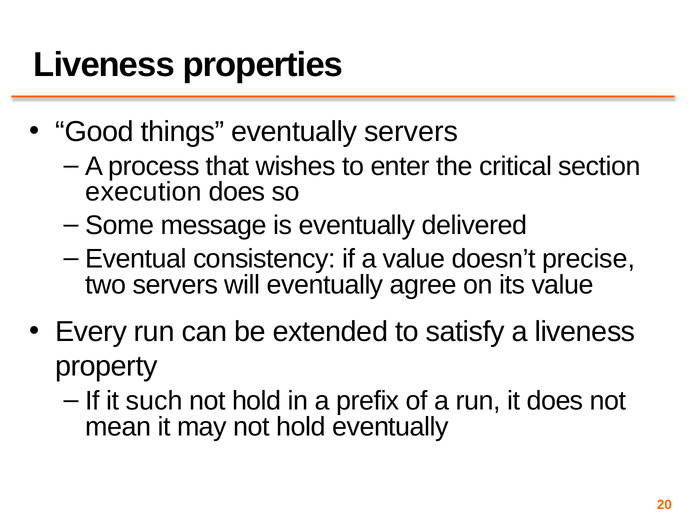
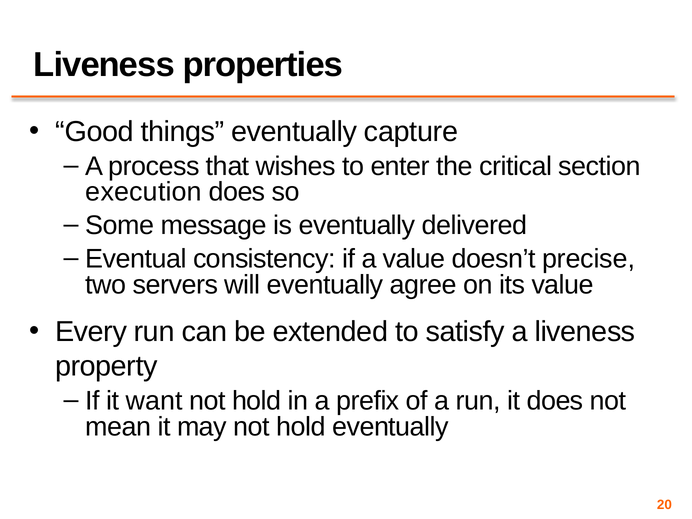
eventually servers: servers -> capture (411, 132)
such: such -> want (154, 401)
